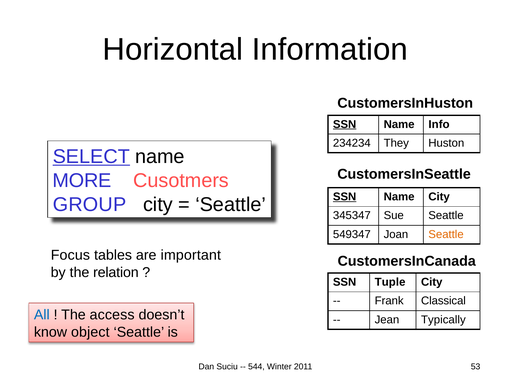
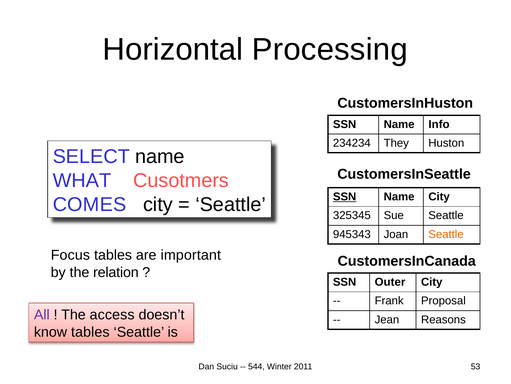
Information: Information -> Processing (330, 49)
SSN underline: present -> none (345, 124)
SELECT underline: present -> none (91, 156)
MORE: MORE -> WHAT (82, 180)
GROUP: GROUP -> COMES (90, 204)
345347: 345347 -> 325345 (352, 215)
549347: 549347 -> 945343 (352, 234)
Tuple: Tuple -> Outer (390, 282)
Classical: Classical -> Proposal (443, 300)
All colour: blue -> purple (42, 314)
Typically: Typically -> Reasons (443, 319)
know object: object -> tables (90, 331)
